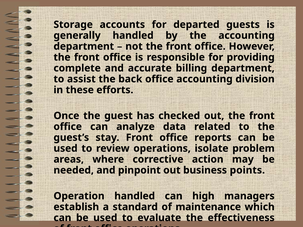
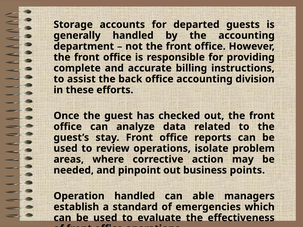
billing department: department -> instructions (243, 68)
high: high -> able (203, 196)
maintenance: maintenance -> emergencies (208, 207)
